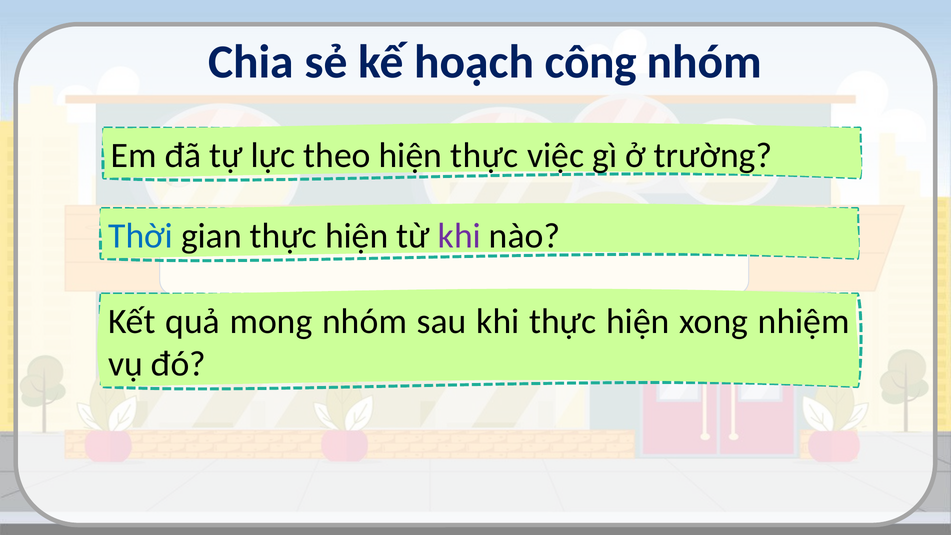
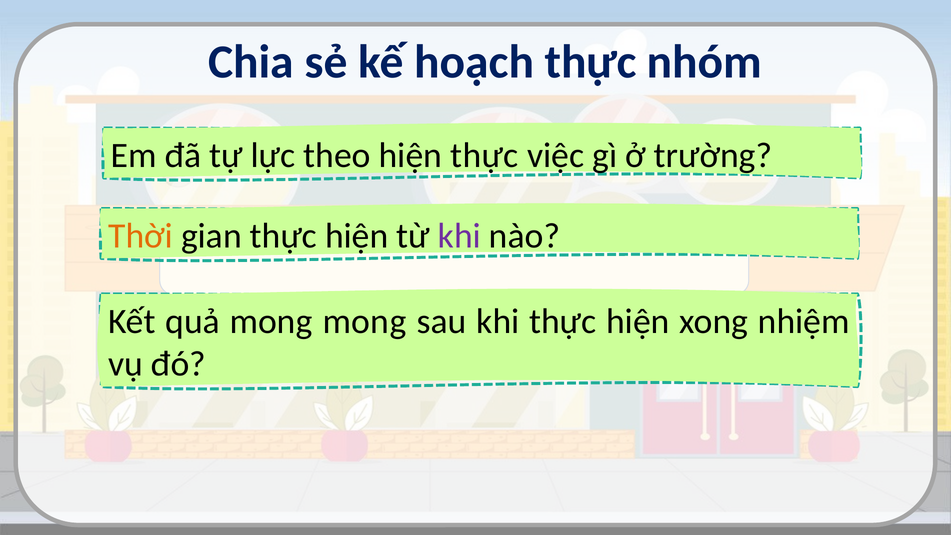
hoạch công: công -> thực (591, 62)
Thời colour: blue -> orange (141, 236)
mong nhóm: nhóm -> mong (364, 321)
